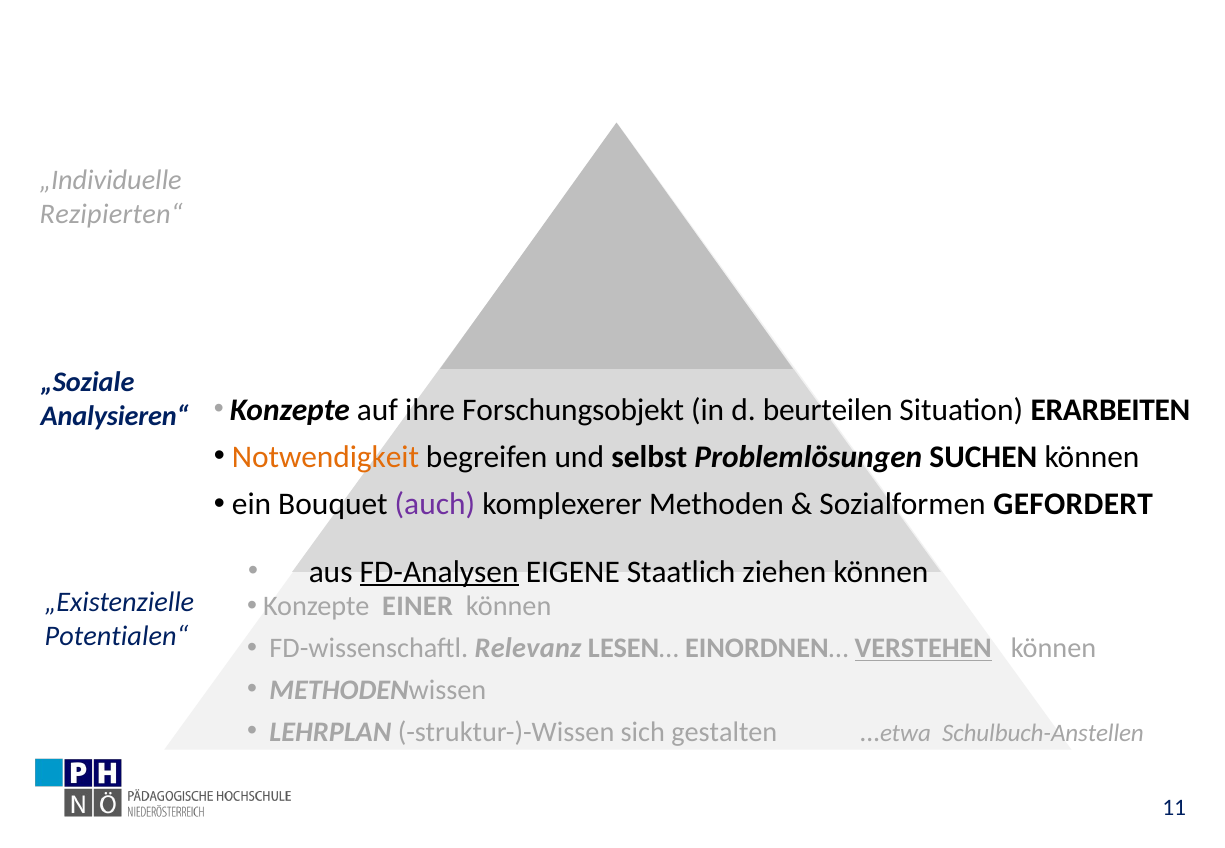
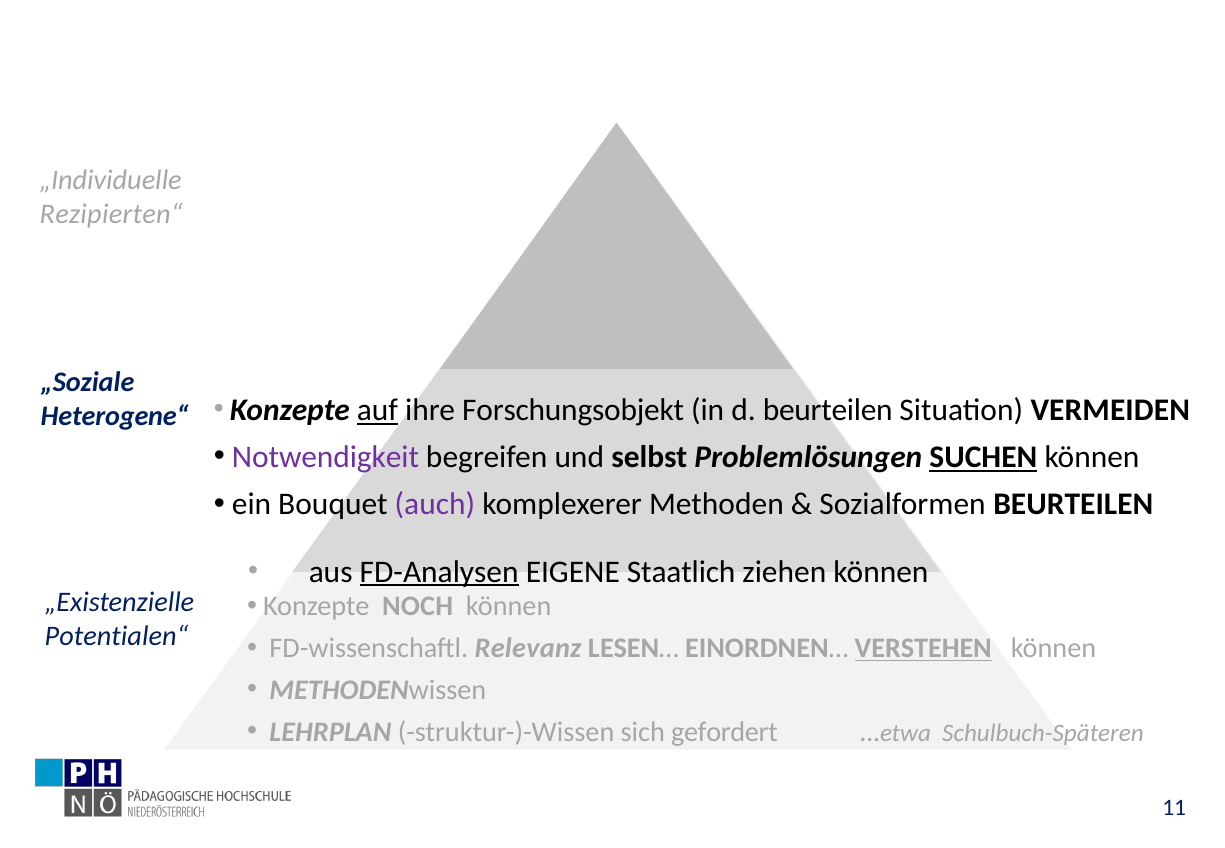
auf underline: none -> present (377, 410)
ERARBEITEN: ERARBEITEN -> VERMEIDEN (1110, 410)
Analysieren“: Analysieren“ -> Heterogene“ (115, 416)
Notwendigkeit colour: orange -> purple (325, 457)
SUCHEN underline: none -> present (983, 457)
Sozialformen GEFORDERT: GEFORDERT -> BEURTEILEN (1073, 505)
EINER: EINER -> NOCH (418, 607)
gestalten: gestalten -> gefordert (724, 732)
Schulbuch-Anstellen: Schulbuch-Anstellen -> Schulbuch-Späteren (1043, 733)
